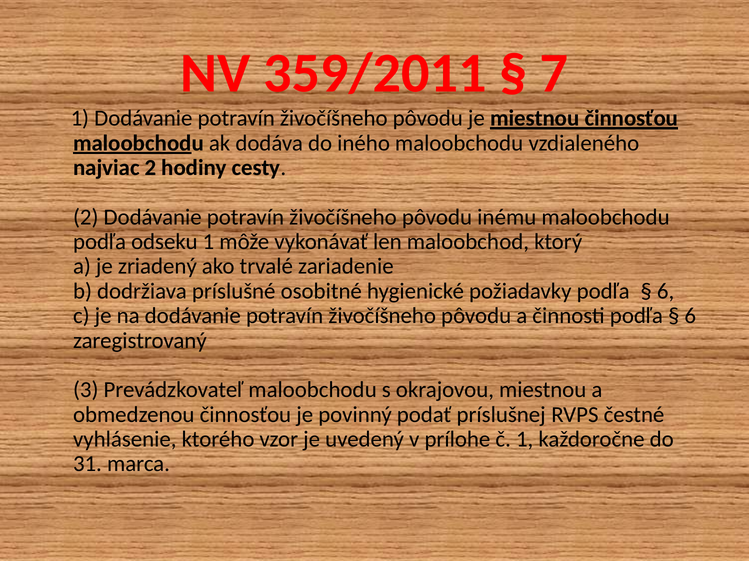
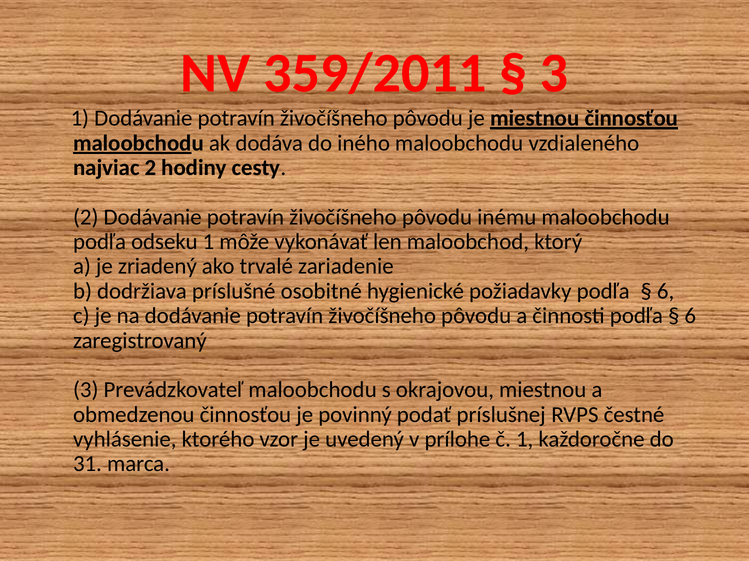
7: 7 -> 3 (554, 73)
